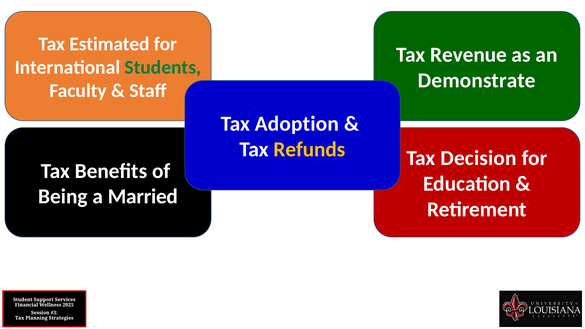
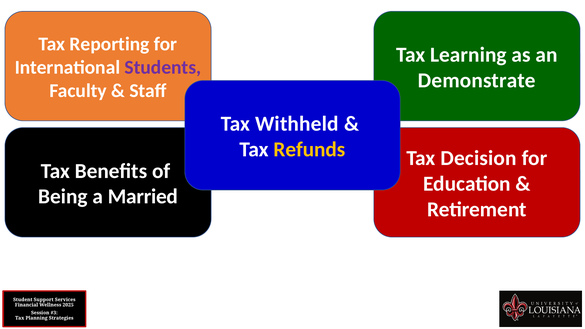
Estimated: Estimated -> Reporting (110, 44)
Revenue: Revenue -> Learning (468, 55)
Students colour: green -> purple (163, 67)
Adoption: Adoption -> Withheld (297, 124)
